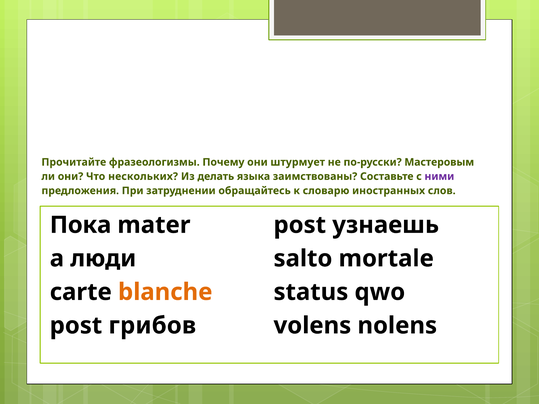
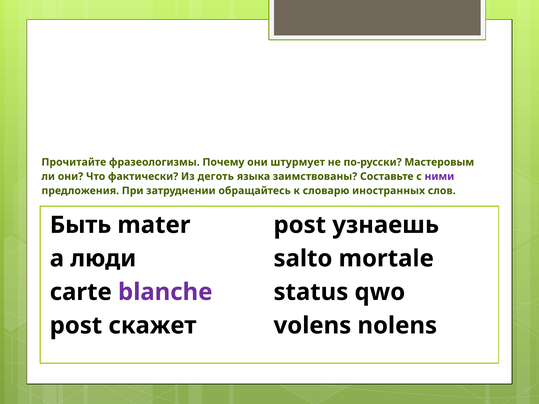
нескольких: нескольких -> фактически (143, 177)
делать: делать -> деготь (216, 177)
Пока: Пока -> Быть (81, 225)
blanche colour: orange -> purple (165, 292)
грибов: грибов -> скажет (152, 326)
